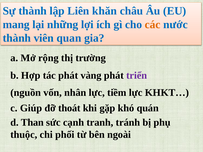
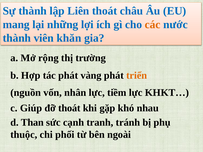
Liên khăn: khăn -> thoát (105, 11)
quan: quan -> khăn (69, 38)
triển colour: purple -> orange (137, 76)
quán: quán -> nhau (148, 108)
